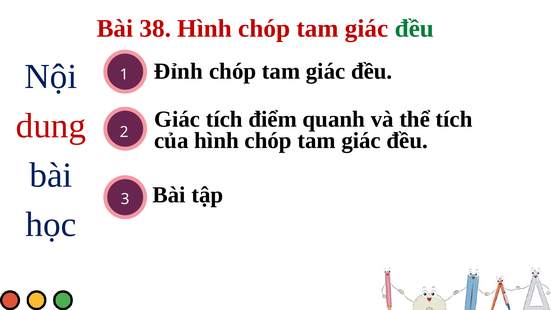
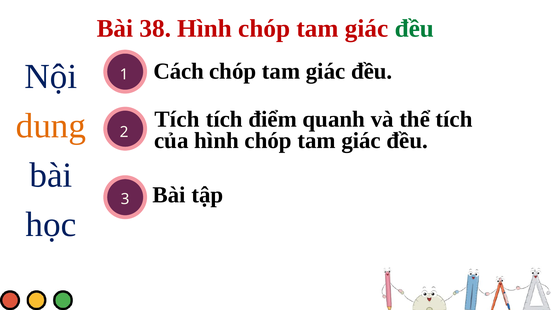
Đỉnh: Đỉnh -> Cách (179, 71)
Giác: Giác -> Tích (177, 119)
dung colour: red -> orange (51, 126)
